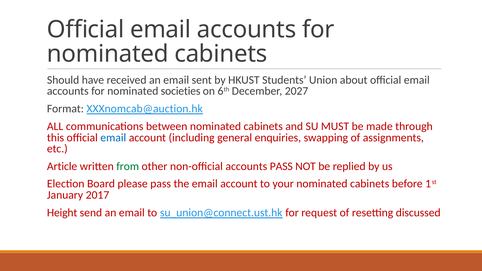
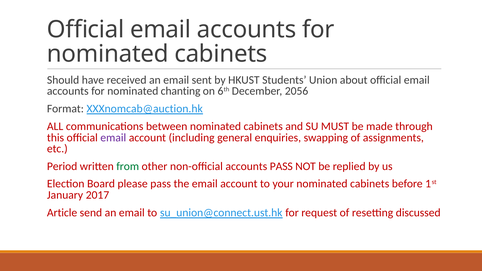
societies: societies -> chanting (181, 91)
2027: 2027 -> 2056 (297, 91)
email colour: blue -> purple (113, 138)
Article: Article -> Period (62, 166)
Height: Height -> Article (62, 213)
